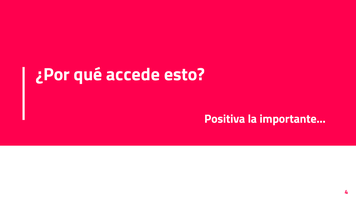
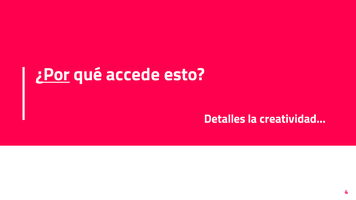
¿Por underline: none -> present (53, 75)
Positiva: Positiva -> Detalles (225, 119)
importante…: importante… -> creatividad… (293, 119)
